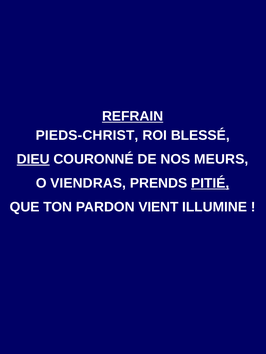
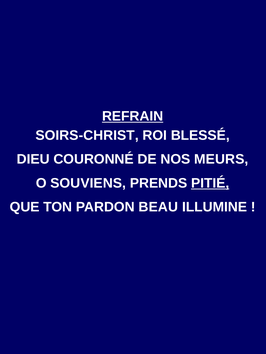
PIEDS-CHRIST: PIEDS-CHRIST -> SOIRS-CHRIST (87, 136)
DIEU underline: present -> none (33, 159)
VIENDRAS: VIENDRAS -> SOUVIENS (88, 183)
VIENT: VIENT -> BEAU (158, 207)
